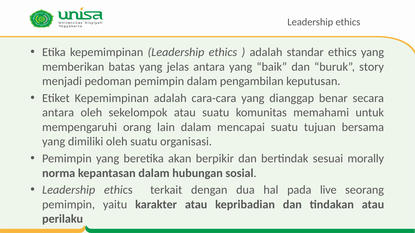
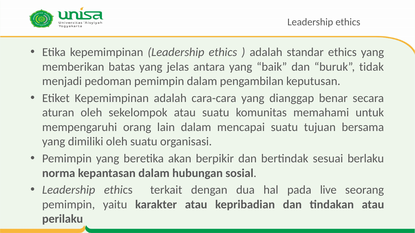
story: story -> tidak (372, 67)
antara: antara -> aturan (58, 113)
morally: morally -> berlaku (366, 159)
